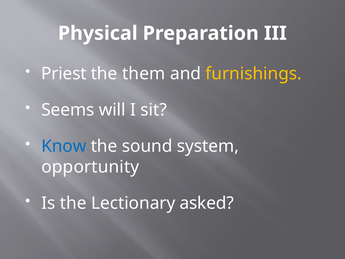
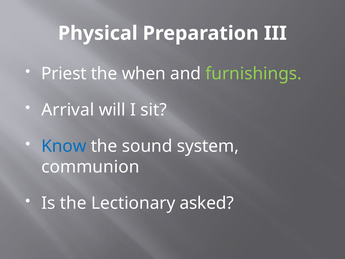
them: them -> when (144, 74)
furnishings colour: yellow -> light green (254, 74)
Seems: Seems -> Arrival (68, 110)
opportunity: opportunity -> communion (90, 167)
